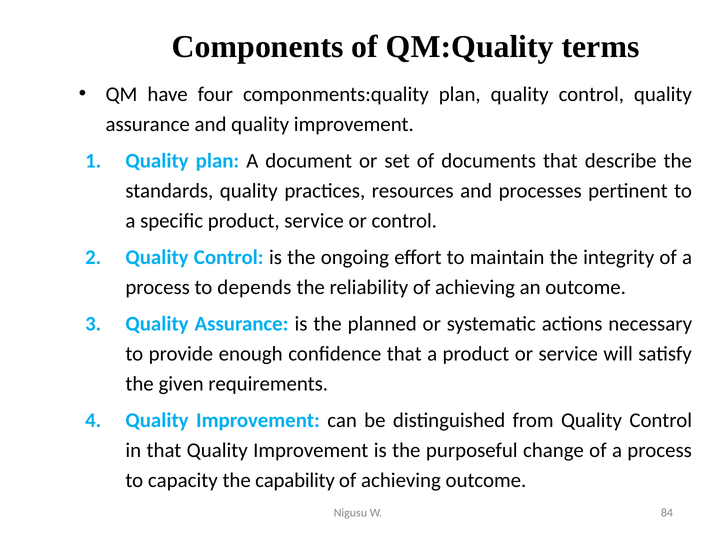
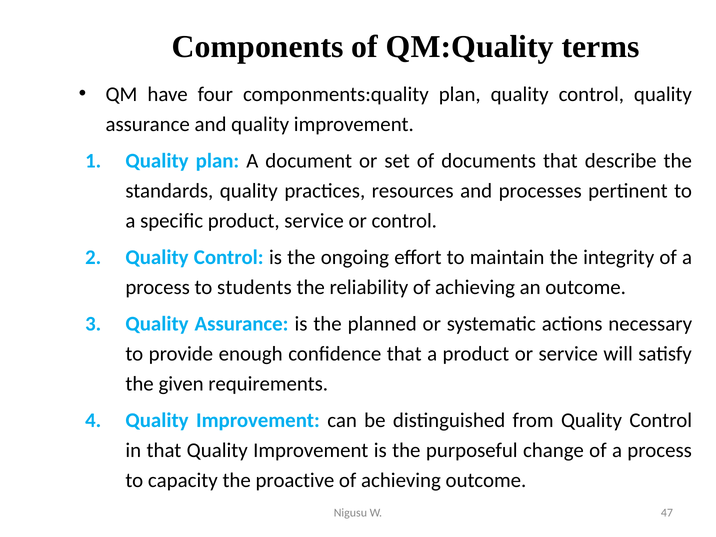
depends: depends -> students (254, 287)
capability: capability -> proactive (295, 480)
84: 84 -> 47 (667, 513)
